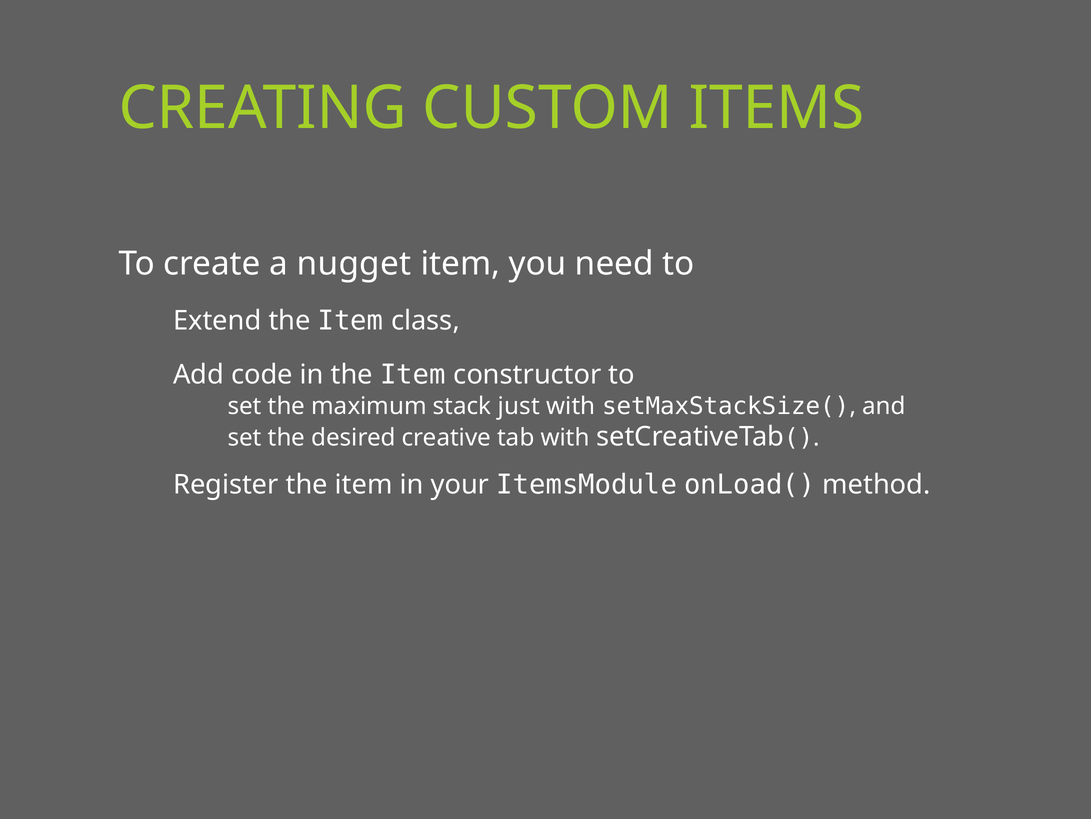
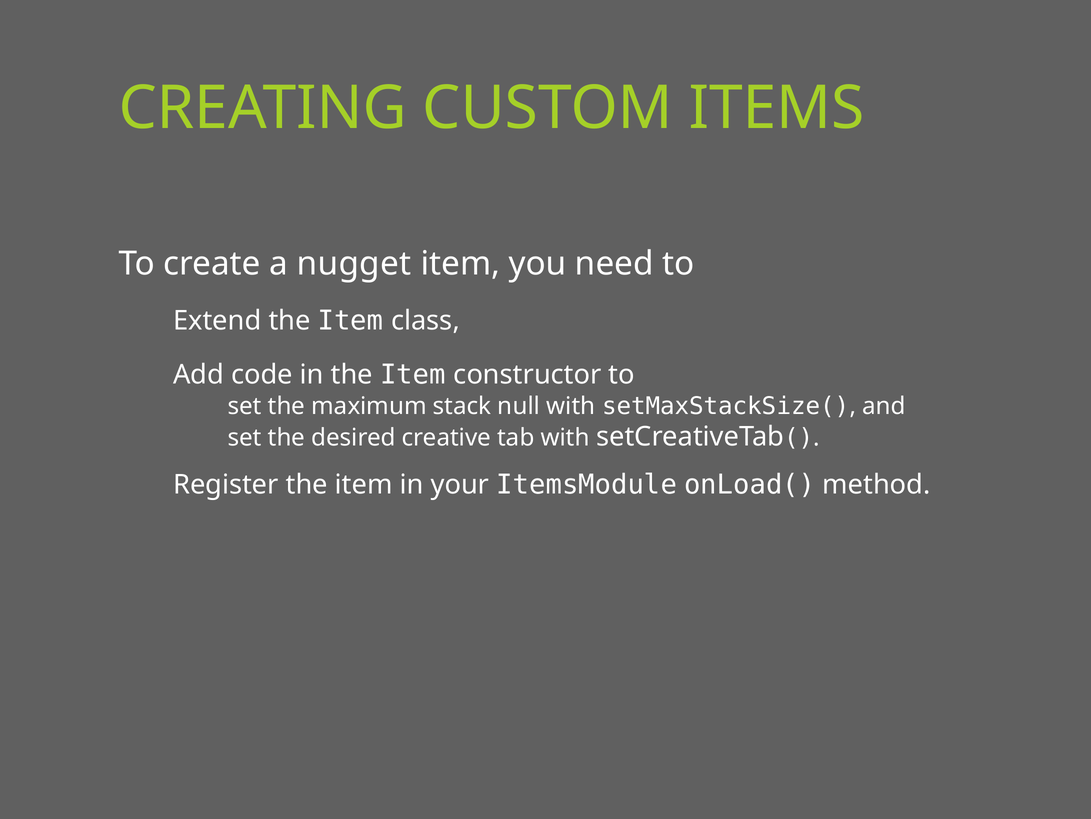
just: just -> null (519, 406)
